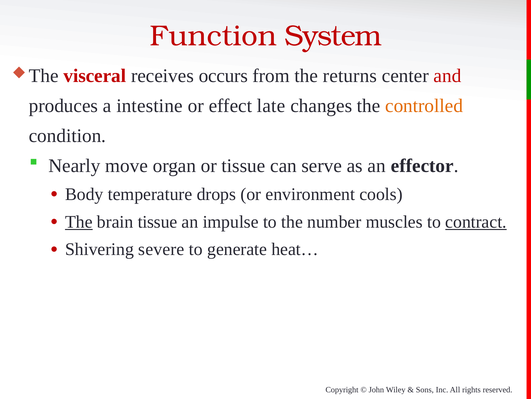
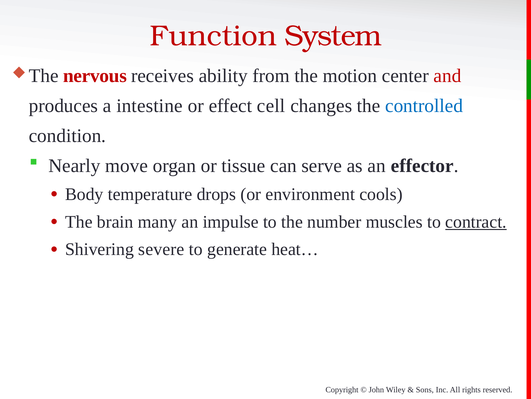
visceral: visceral -> nervous (95, 76)
occurs: occurs -> ability (223, 76)
returns: returns -> motion (350, 76)
late: late -> cell (271, 105)
controlled colour: orange -> blue (424, 105)
The underline: present -> none (79, 221)
brain tissue: tissue -> many (157, 221)
